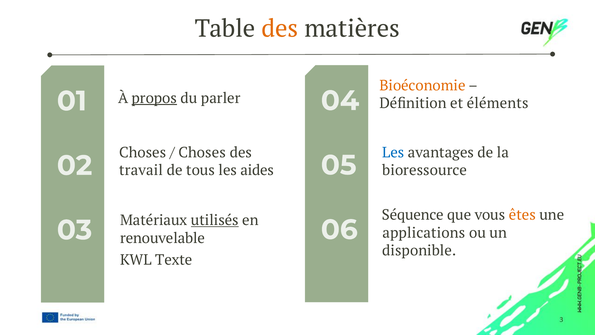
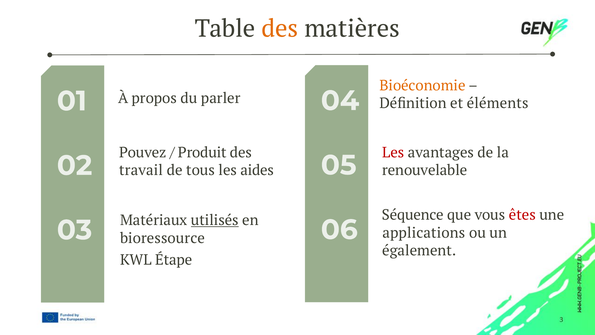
propos underline: present -> none (154, 98)
Choses: Choses -> Pouvez (143, 152)
Choses: Choses -> Produit (202, 152)
Les colour: blue -> red (393, 152)
bioressource: bioressource -> renouvelable (425, 170)
êtes colour: orange -> red (522, 215)
renouvelable: renouvelable -> bioressource (162, 238)
disponible: disponible -> également (419, 250)
Texte: Texte -> Étape (174, 260)
